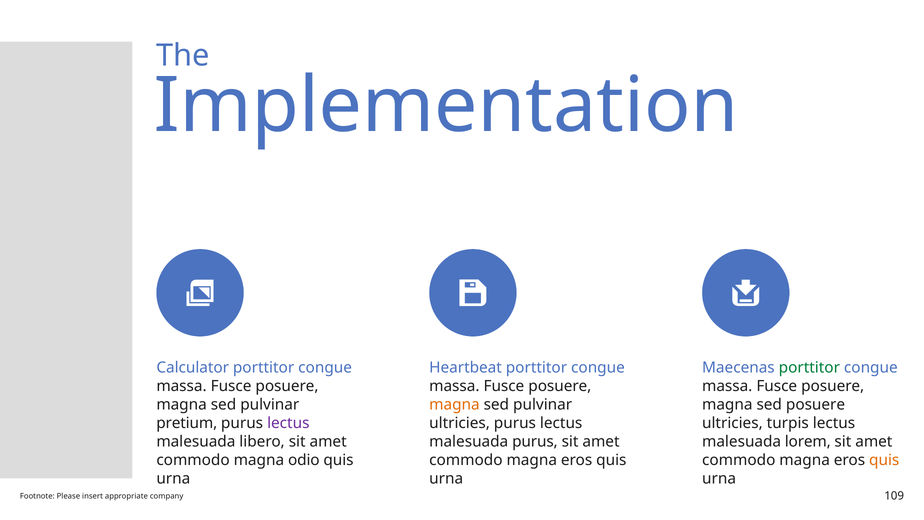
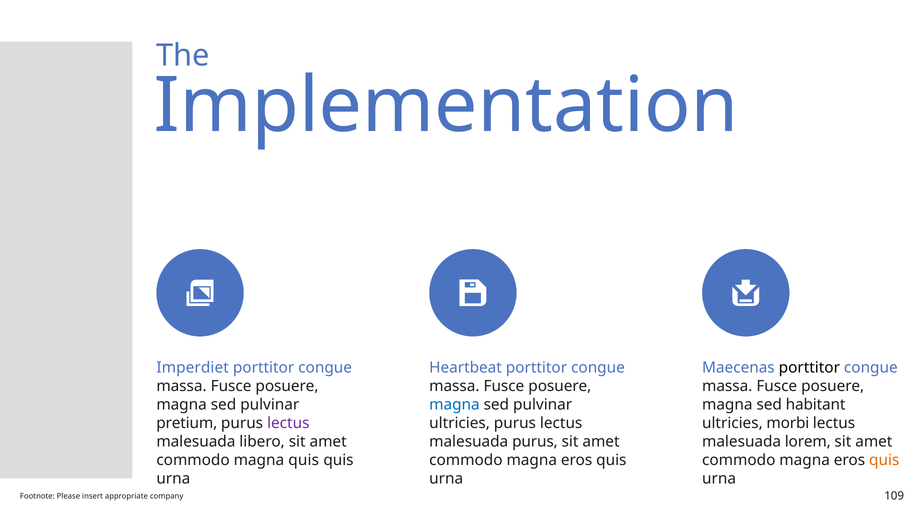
Calculator: Calculator -> Imperdiet (193, 368)
porttitor colour: green -> black (809, 368)
magna colour: orange -> blue (454, 405)
sed posuere: posuere -> habitant (816, 405)
turpis: turpis -> morbi (788, 423)
magna odio: odio -> quis (304, 460)
